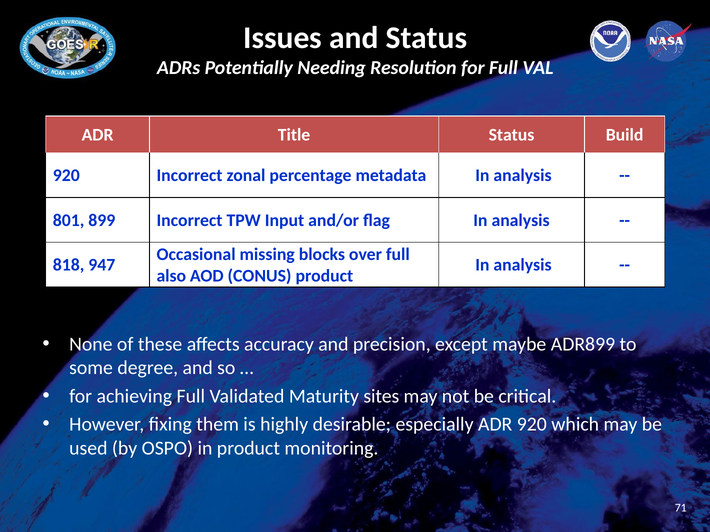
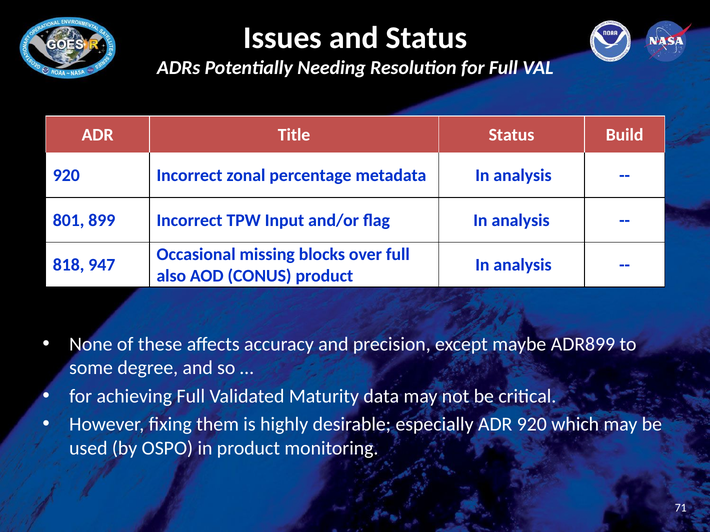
sites: sites -> data (381, 396)
